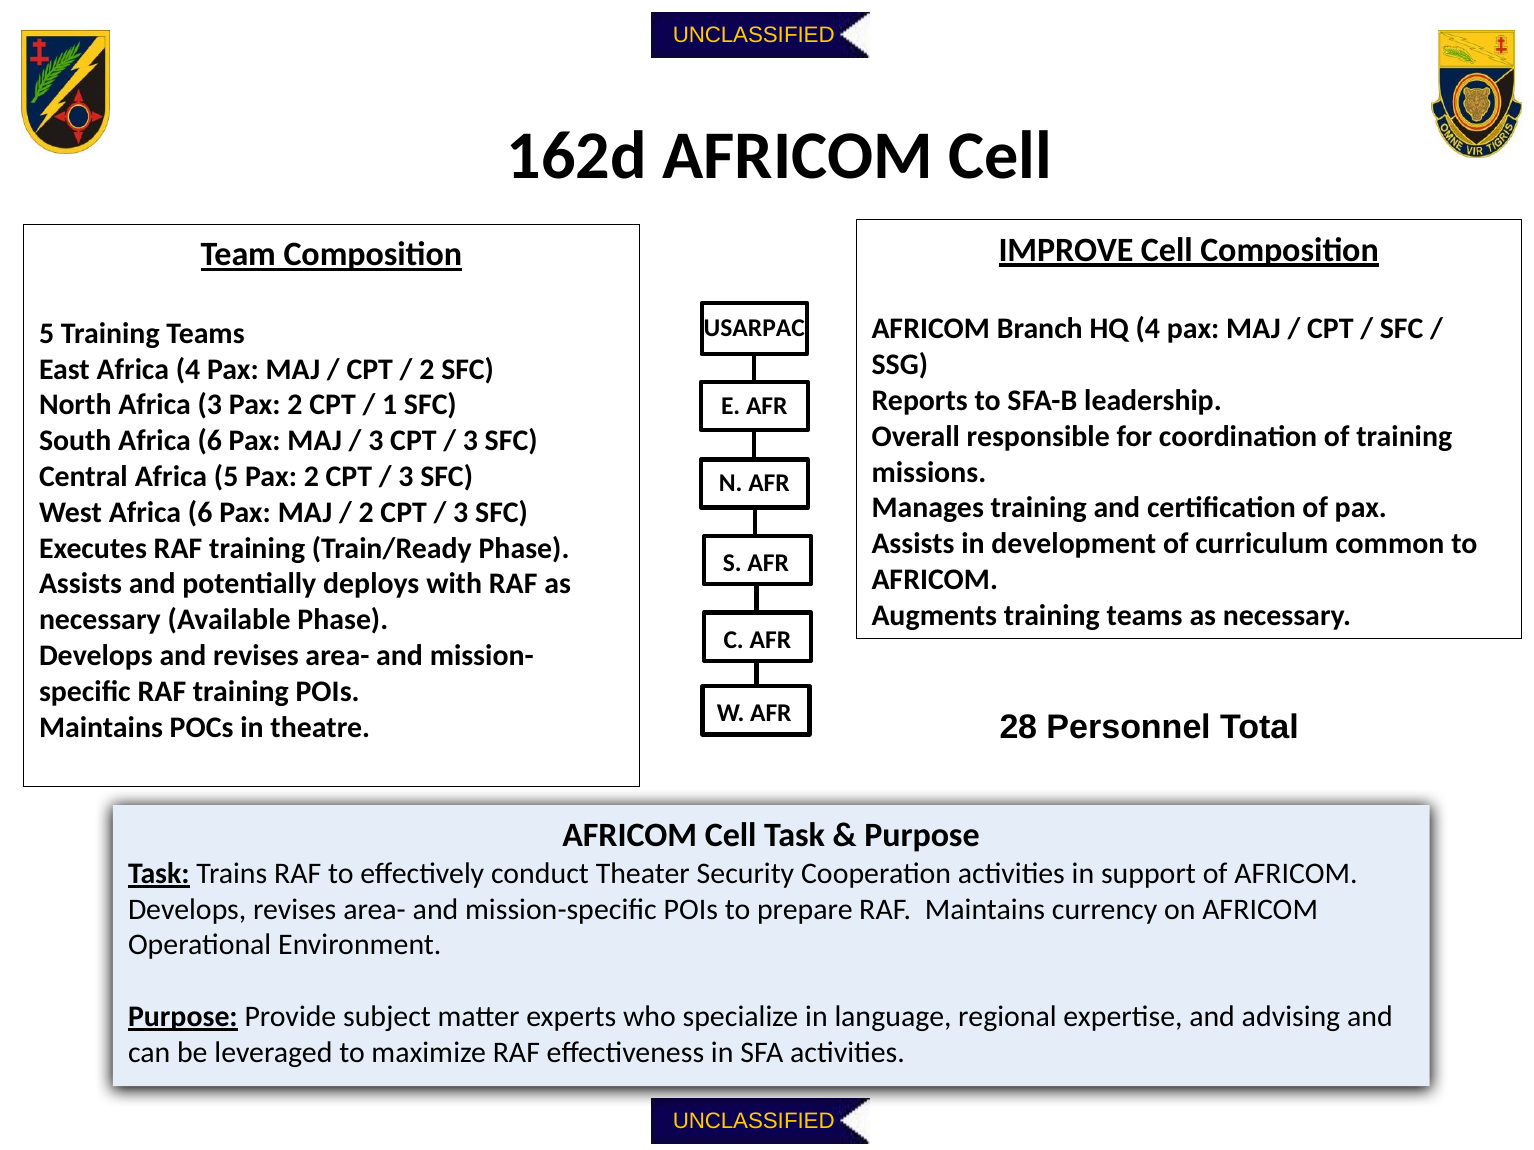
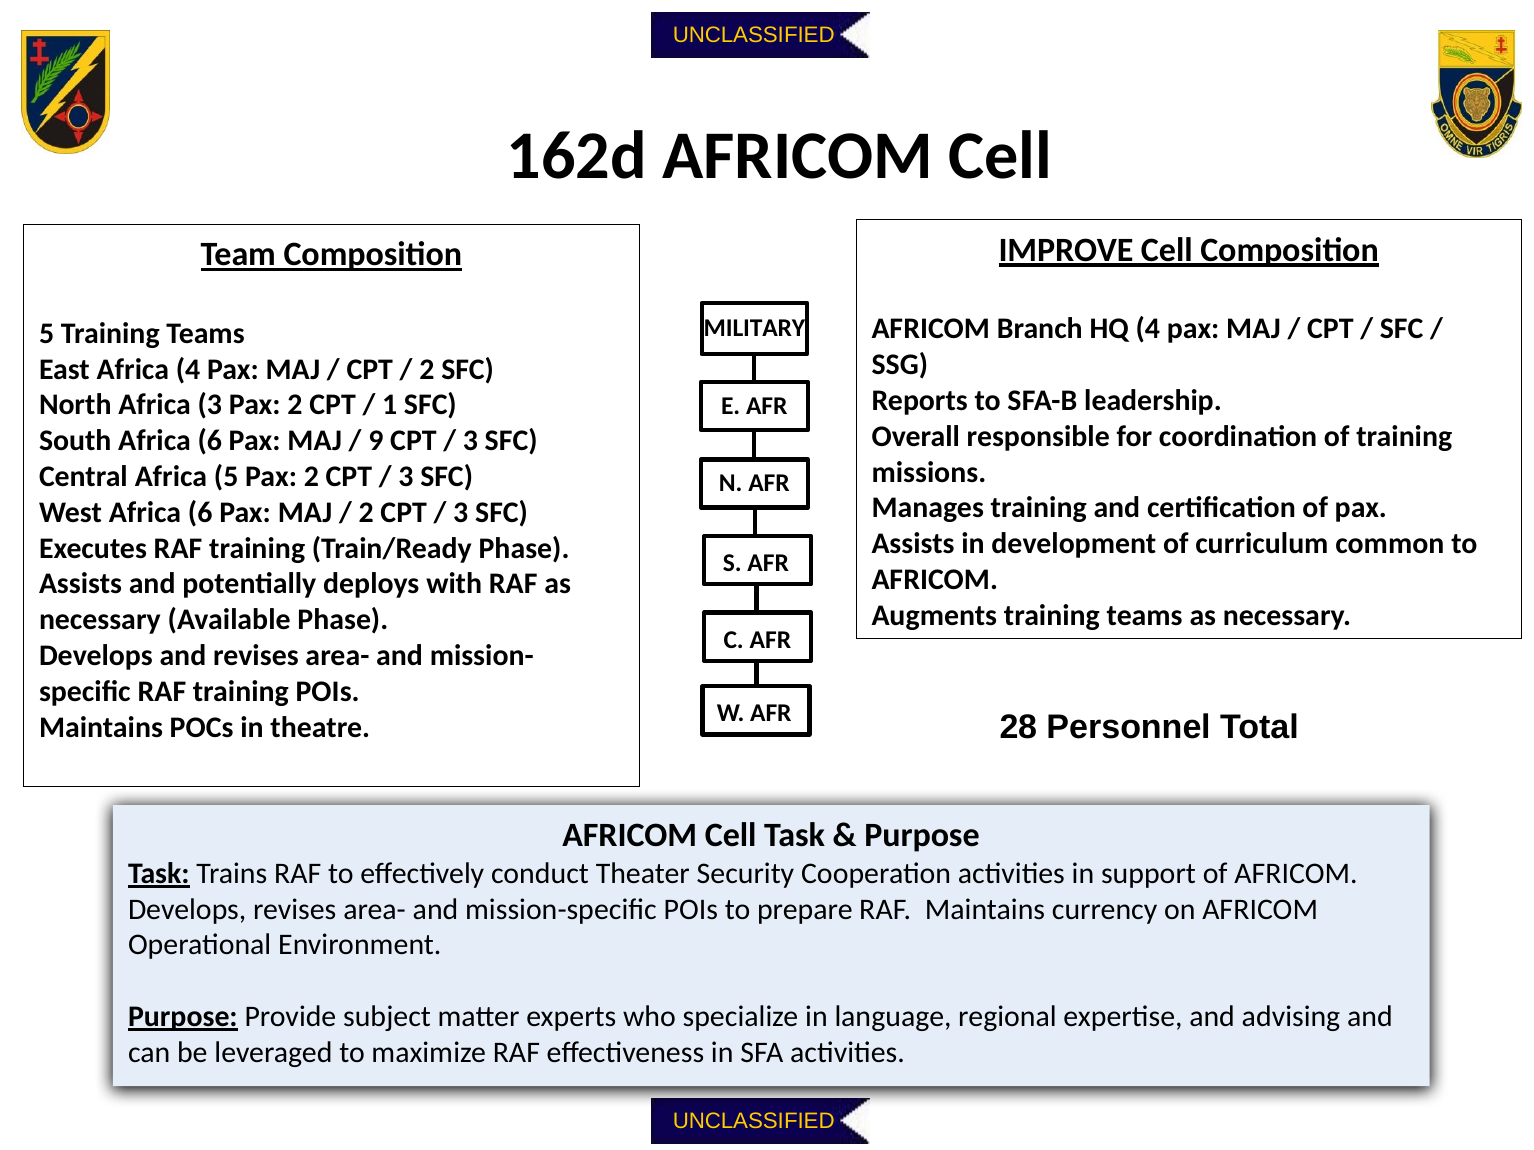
USARPAC: USARPAC -> MILITARY (754, 329)
3: 3 -> 9 (376, 441)
